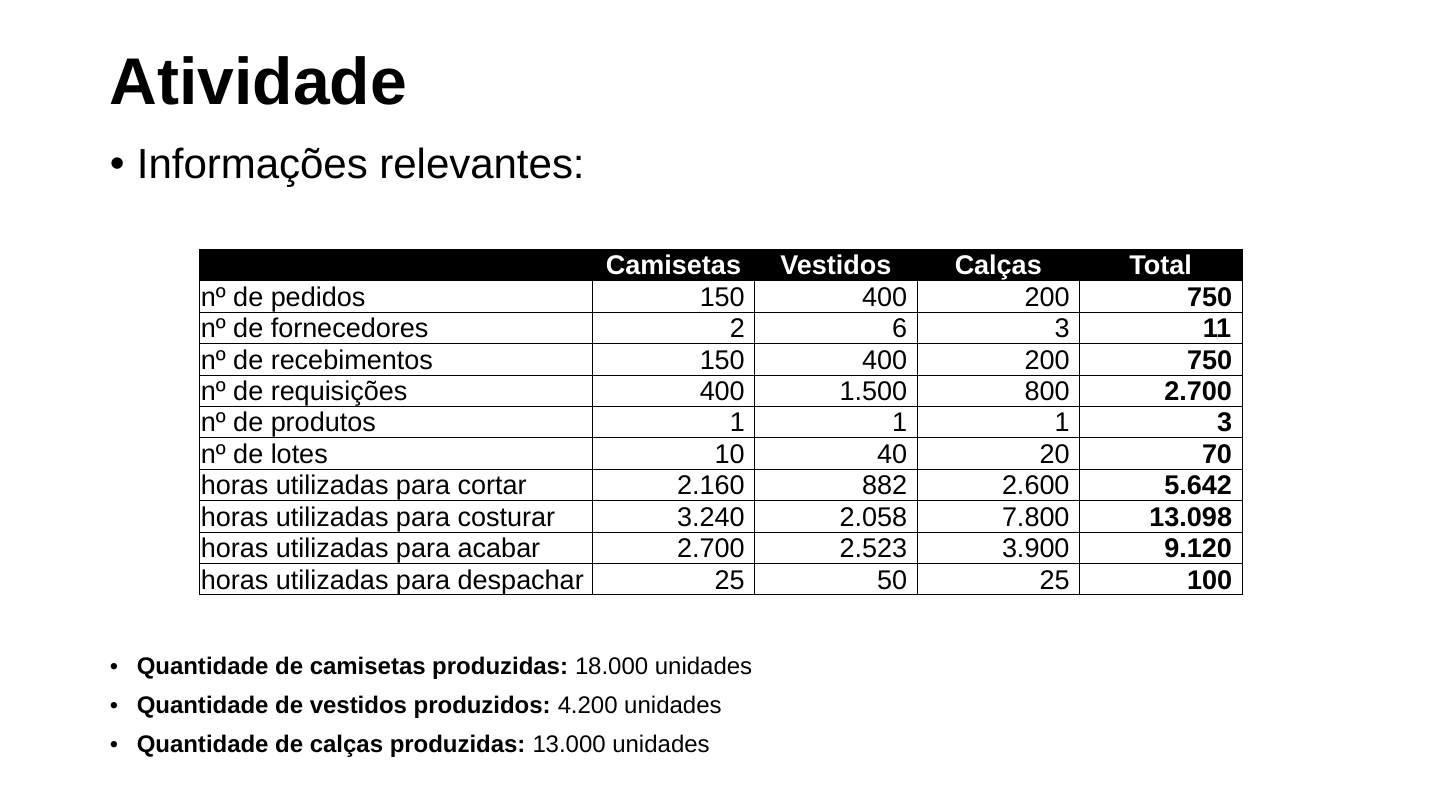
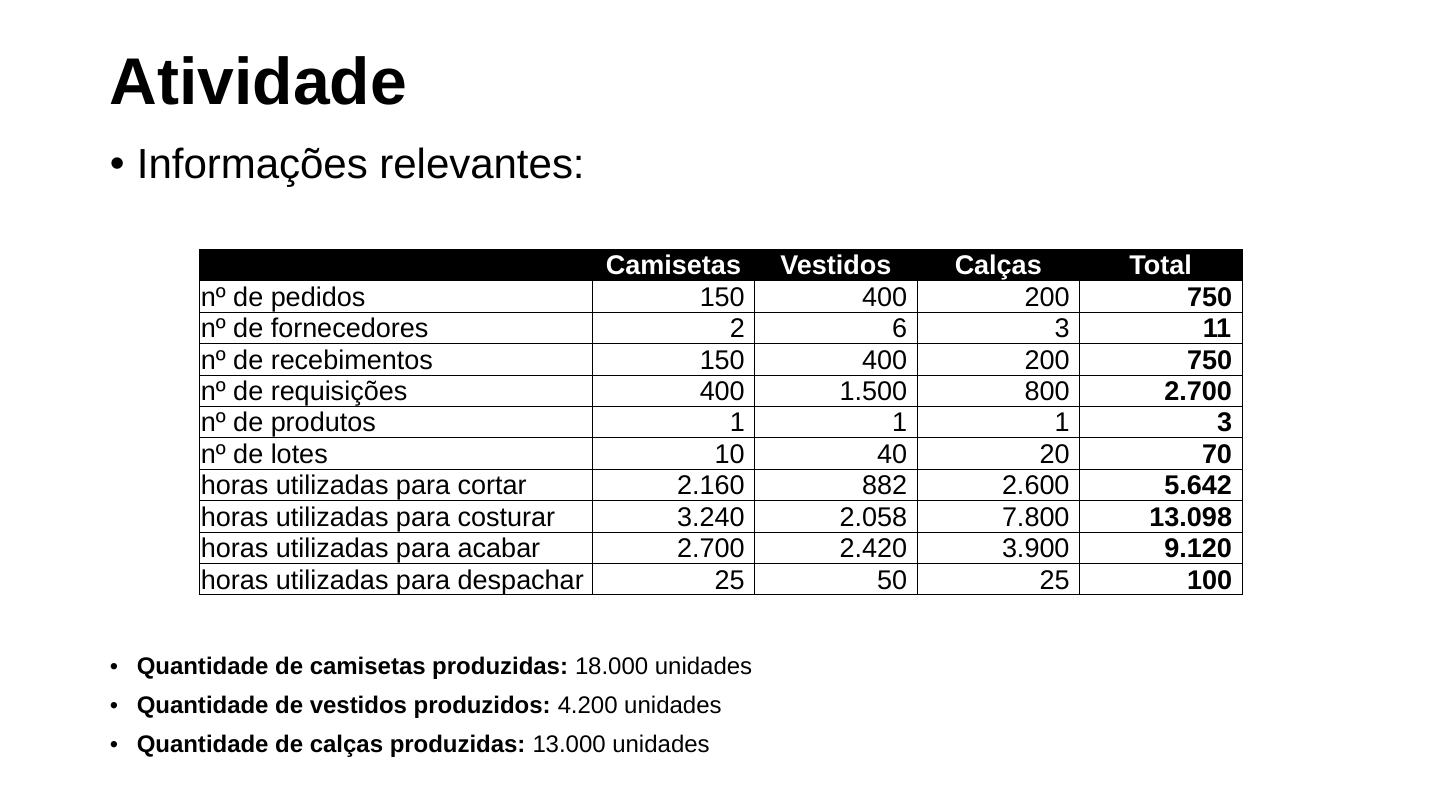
2.523: 2.523 -> 2.420 (873, 549)
